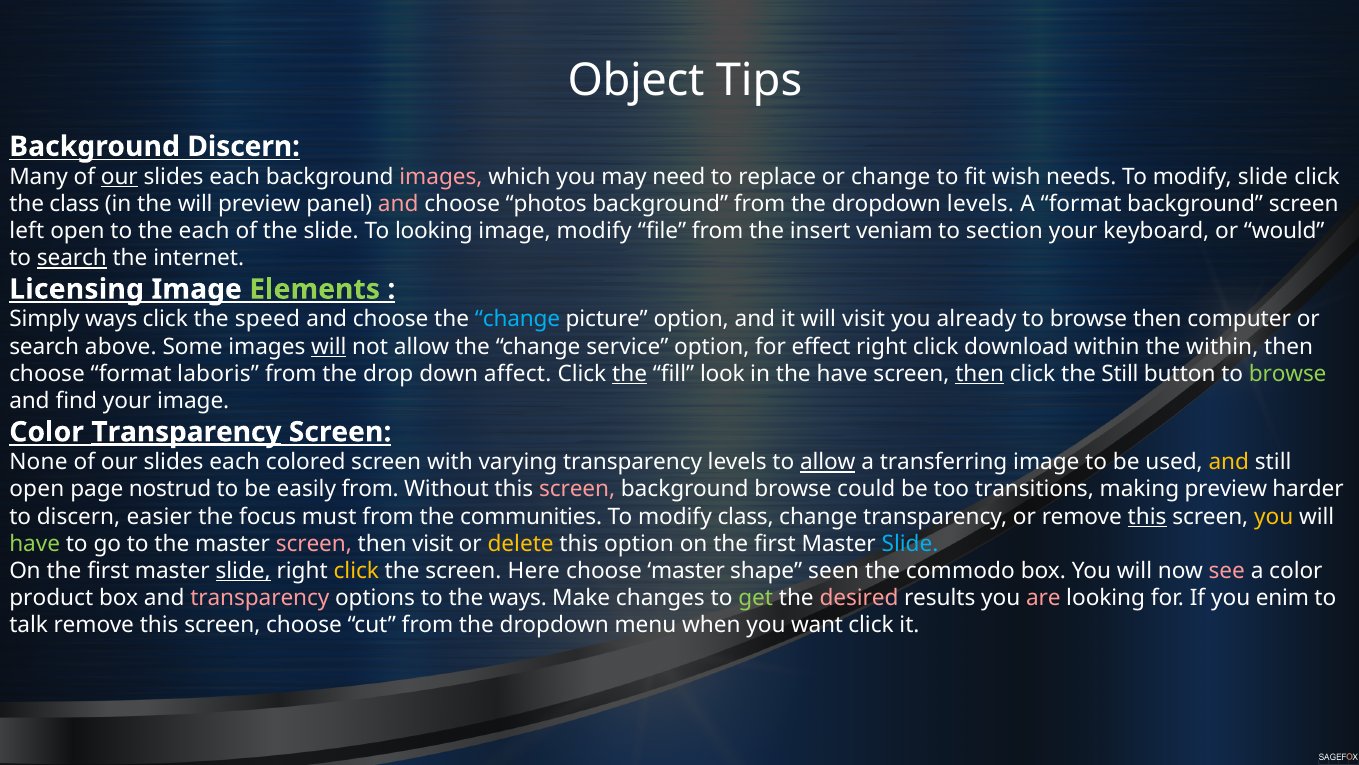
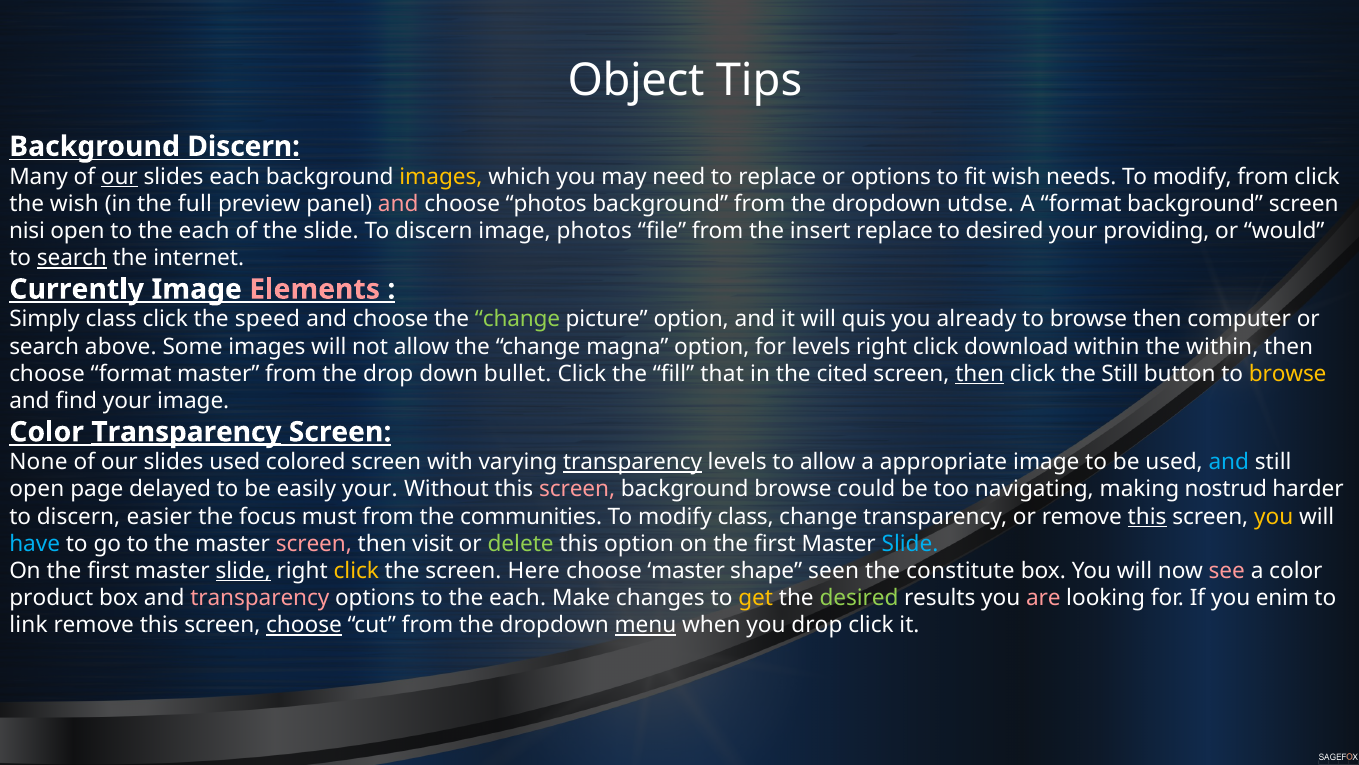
images colour: pink -> yellow (441, 177)
or change: change -> options (891, 177)
modify slide: slide -> from (1263, 177)
the class: class -> wish (74, 204)
the will: will -> full (195, 204)
dropdown levels: levels -> utdse (980, 204)
left: left -> nisi (27, 231)
slide To looking: looking -> discern (434, 231)
image modify: modify -> photos (594, 231)
insert veniam: veniam -> replace (894, 231)
to section: section -> desired (1005, 231)
keyboard: keyboard -> providing (1156, 231)
Licensing: Licensing -> Currently (77, 289)
Elements colour: light green -> pink (315, 289)
Simply ways: ways -> class (111, 319)
change colour: light blue -> light green (517, 319)
will visit: visit -> quis (864, 319)
will underline: present -> none (329, 346)
service: service -> magna (627, 346)
for effect: effect -> levels (821, 346)
format laboris: laboris -> master (218, 374)
affect: affect -> bullet (518, 374)
the underline: present -> none (630, 374)
look: look -> that (722, 374)
the have: have -> cited (842, 374)
browse colour: light green -> yellow (1288, 374)
each: each -> used (235, 462)
transparency underline: none -> present (633, 462)
allow underline: present -> none (828, 462)
transferring: transferring -> appropriate (944, 462)
and colour: yellow -> light blue (1229, 462)
nostrud: nostrud -> delayed (170, 489)
easily from: from -> your (370, 489)
transitions: transitions -> navigating (1034, 489)
making preview: preview -> nostrud (1226, 489)
have colour: light green -> light blue (35, 543)
delete colour: yellow -> light green (521, 543)
commodo: commodo -> constitute (960, 571)
options to the ways: ways -> each (518, 598)
get colour: light green -> yellow (756, 598)
desired colour: pink -> light green (859, 598)
talk: talk -> link (29, 625)
choose underline: none -> present (304, 625)
menu underline: none -> present (645, 625)
you want: want -> drop (817, 625)
